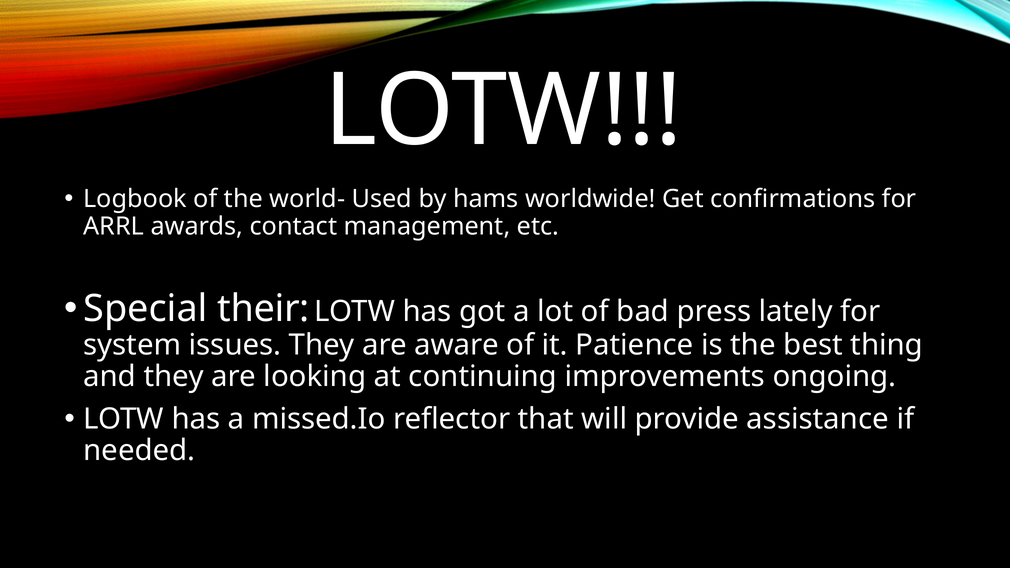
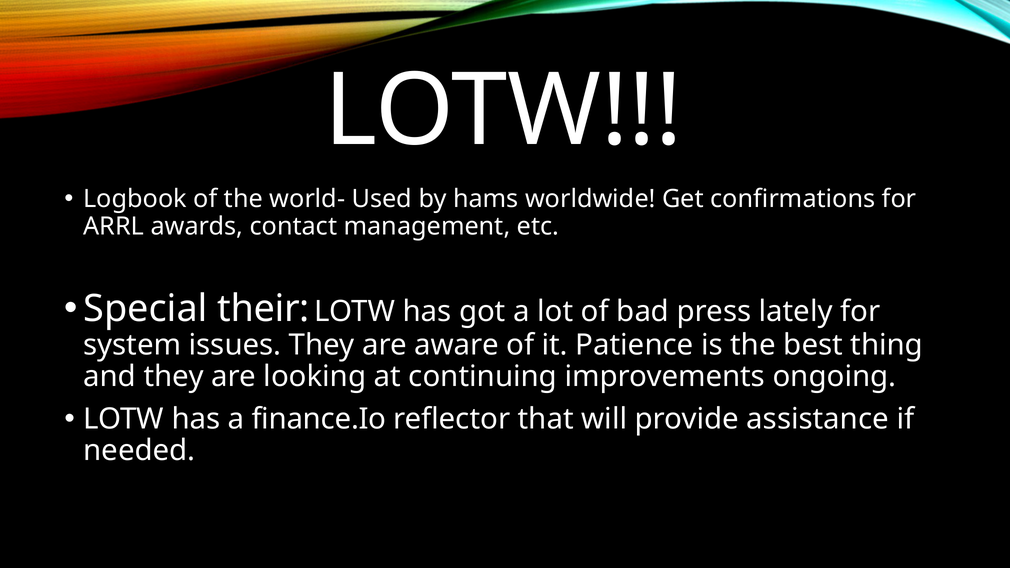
missed.Io: missed.Io -> finance.Io (319, 419)
